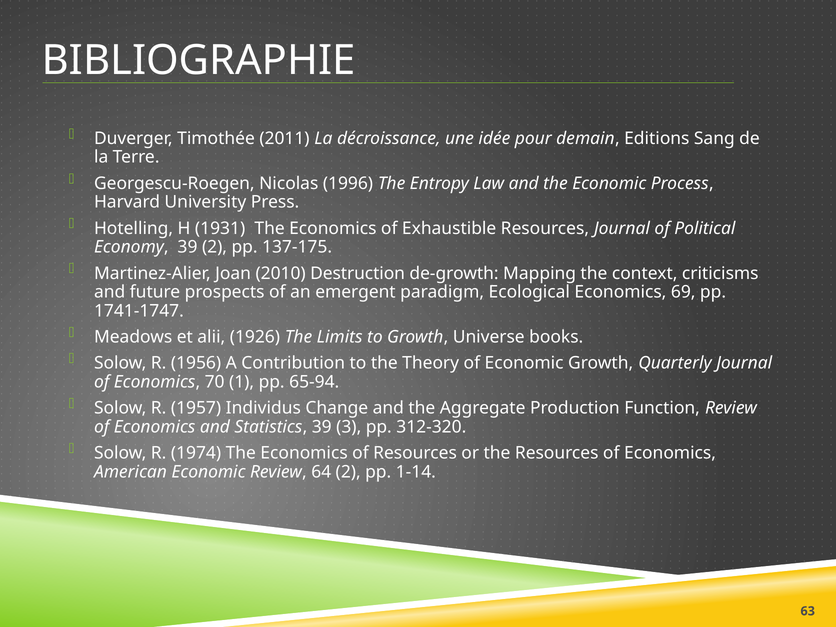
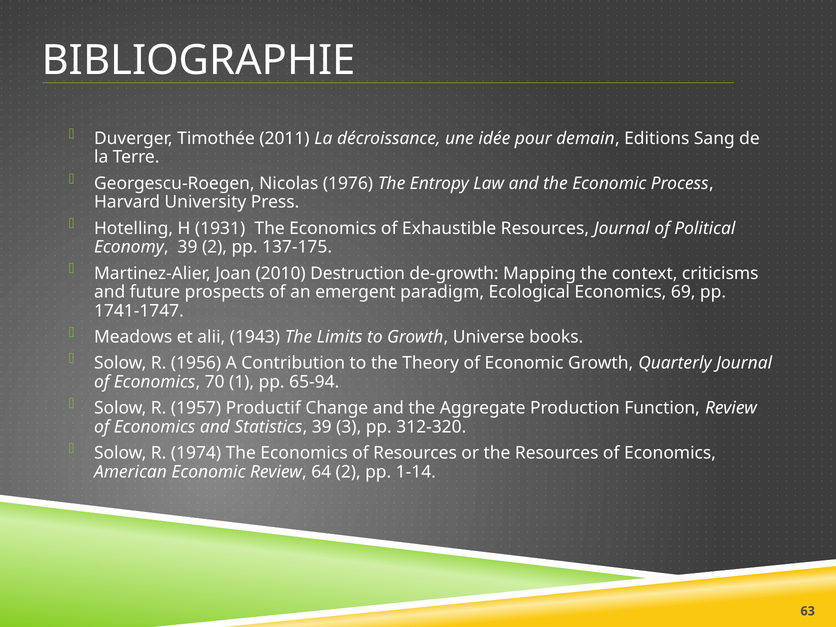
1996: 1996 -> 1976 (348, 183)
1926: 1926 -> 1943 (255, 337)
Individus: Individus -> Productif (263, 408)
